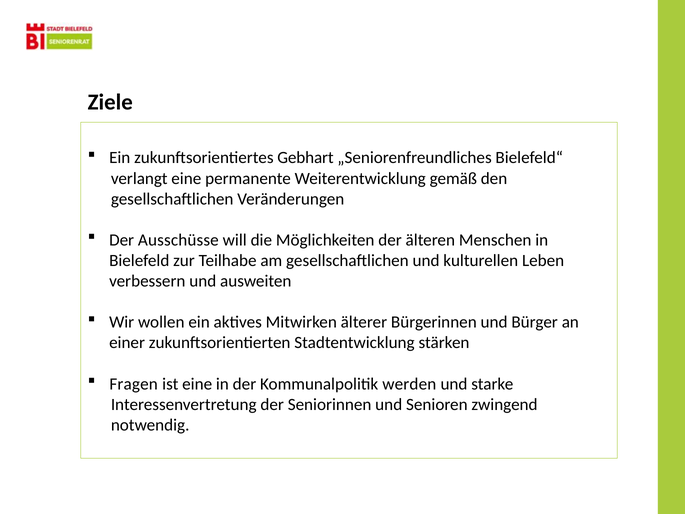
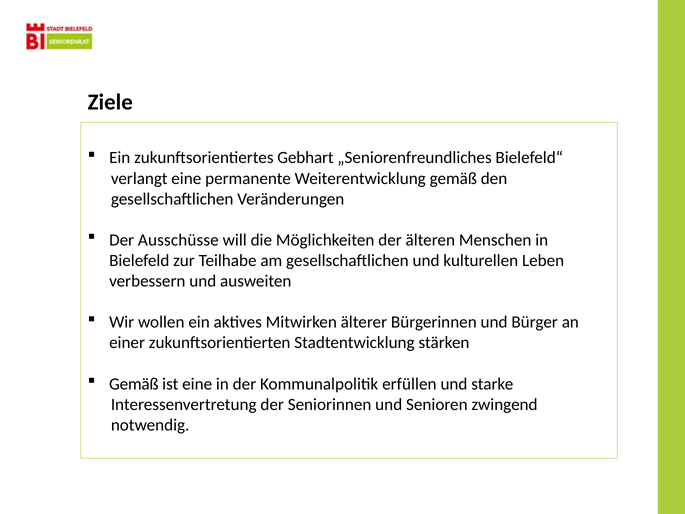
Fragen: Fragen -> Gemäß (134, 384)
werden: werden -> erfüllen (409, 384)
